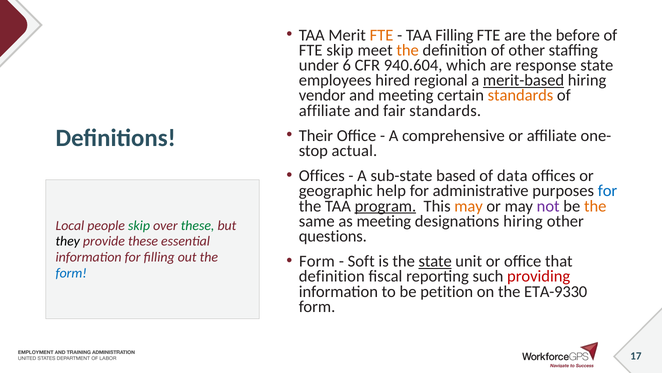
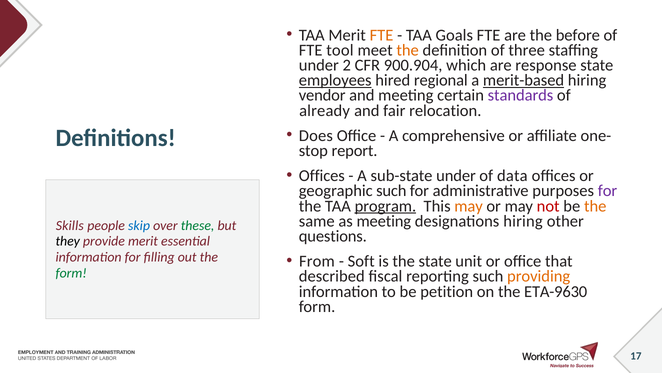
TAA Filling: Filling -> Goals (454, 35)
FTE skip: skip -> tool (340, 50)
of other: other -> three (527, 50)
6: 6 -> 2 (347, 65)
940.604: 940.604 -> 900.904 (413, 65)
employees underline: none -> present (335, 80)
standards colour: orange -> purple (521, 95)
affiliate: affiliate -> already (325, 110)
fair standards: standards -> relocation (445, 110)
Their: Their -> Does (316, 135)
actual: actual -> report (355, 151)
sub-state based: based -> under (456, 176)
geographic help: help -> such (391, 191)
for colour: blue -> purple (607, 191)
not colour: purple -> red (548, 206)
Local: Local -> Skills (70, 225)
skip colour: green -> blue (139, 225)
provide these: these -> merit (143, 241)
Form: Form -> From (317, 261)
state underline: present -> none (435, 261)
form colour: blue -> green (71, 272)
definition: definition -> described (332, 276)
providing colour: red -> orange (539, 276)
ETA-9330: ETA-9330 -> ETA-9630 (556, 291)
